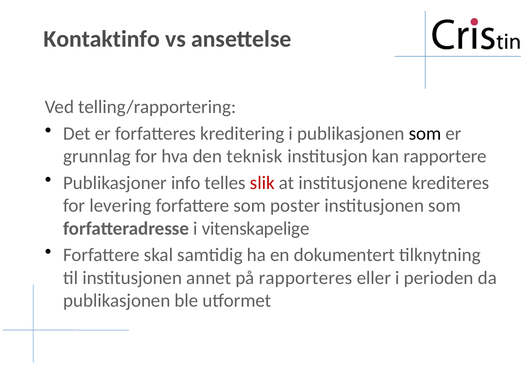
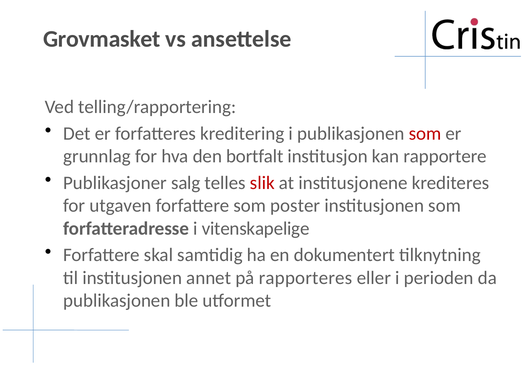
Kontaktinfo: Kontaktinfo -> Grovmasket (102, 39)
som colour: black -> red (425, 134)
teknisk: teknisk -> bortfalt (255, 156)
info: info -> salg (186, 183)
levering: levering -> utgaven (120, 206)
